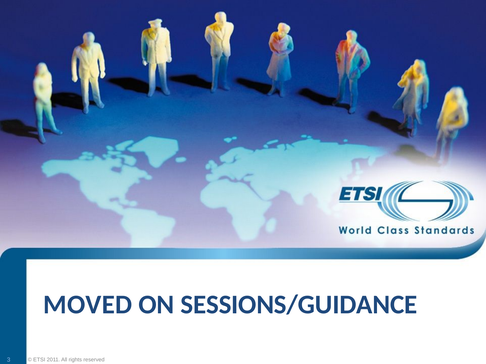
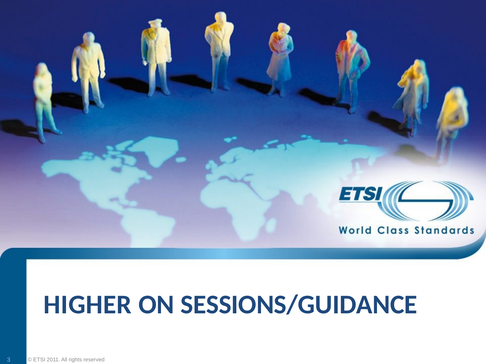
MOVED: MOVED -> HIGHER (88, 305)
